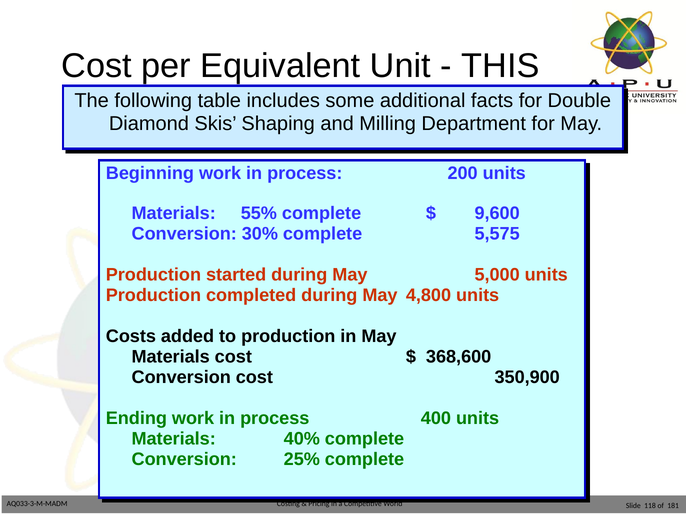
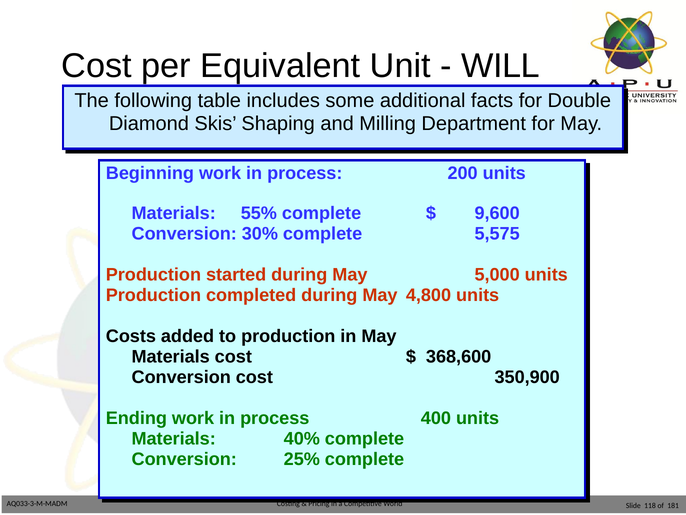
THIS: THIS -> WILL (501, 66)
